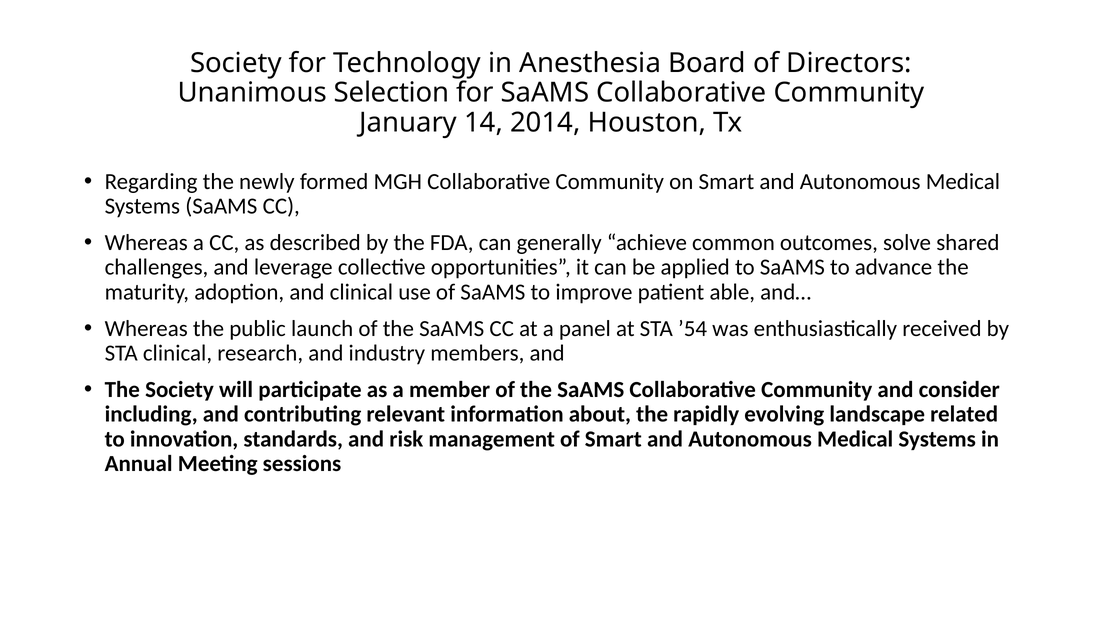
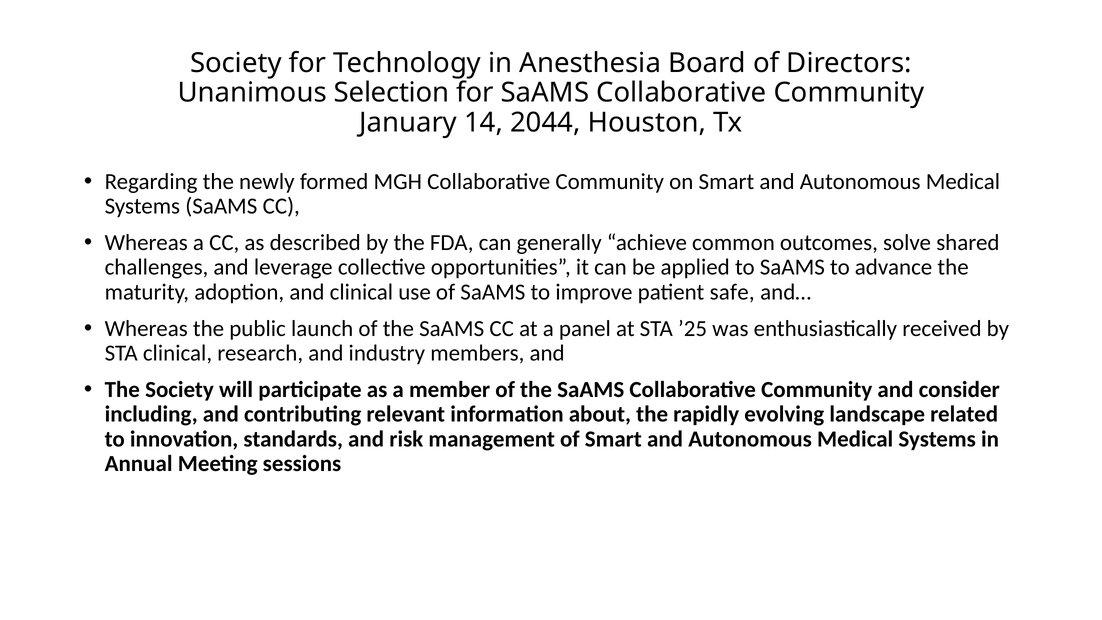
2014: 2014 -> 2044 (545, 122)
able: able -> safe (732, 292)
’54: ’54 -> ’25 (693, 328)
